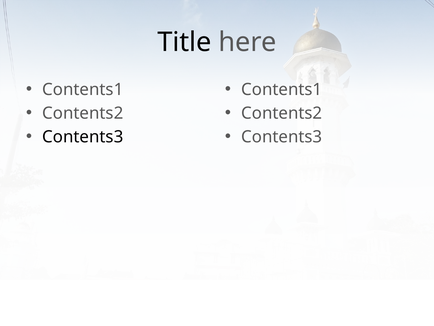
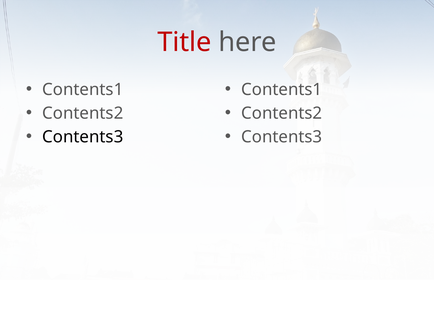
Title colour: black -> red (184, 42)
